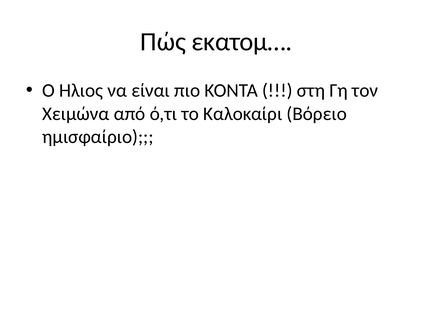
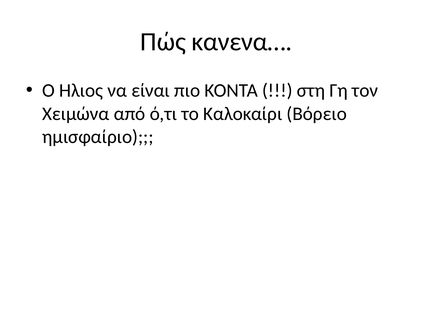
εκατομ…: εκατομ… -> κανενα… (242, 42)
